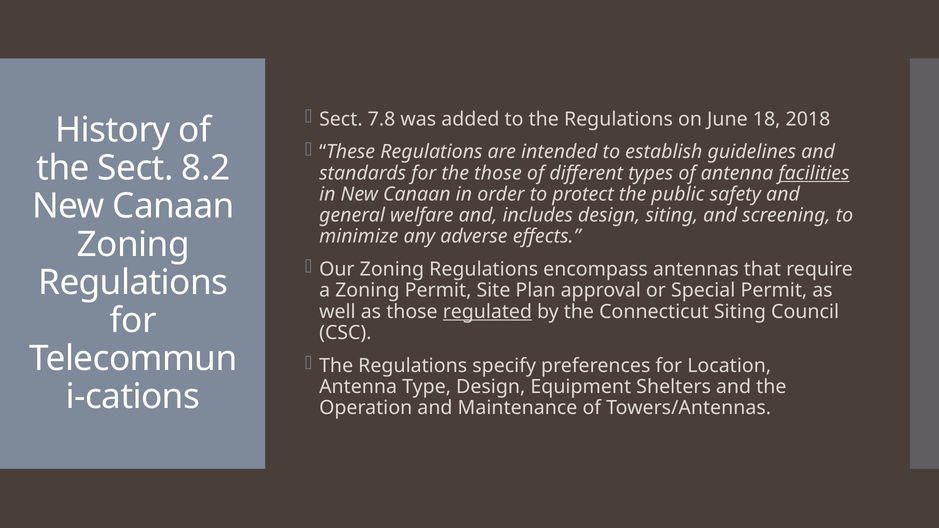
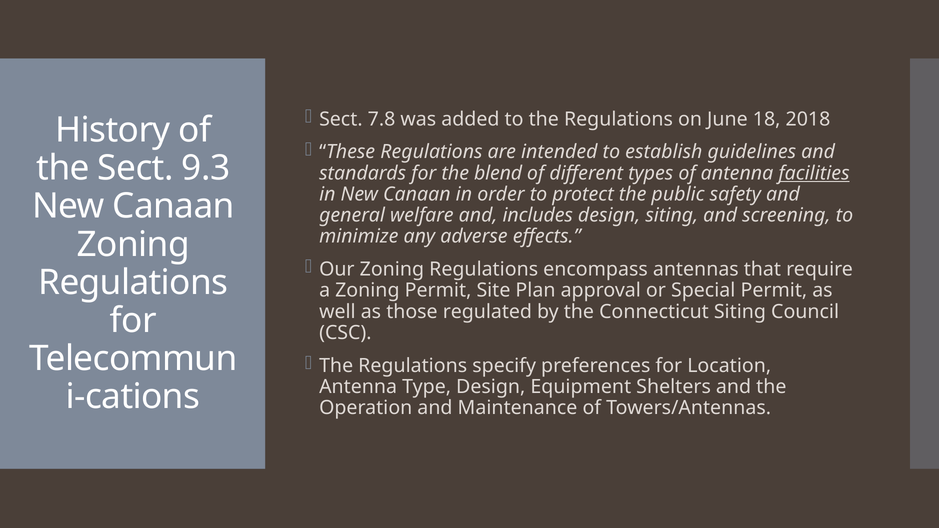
8.2: 8.2 -> 9.3 (206, 168)
the those: those -> blend (498, 173)
regulated underline: present -> none (487, 312)
